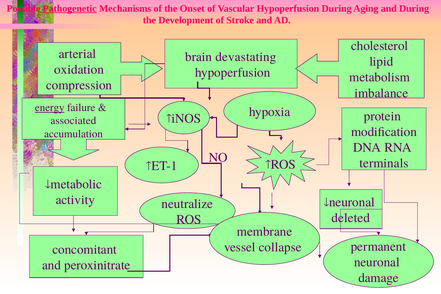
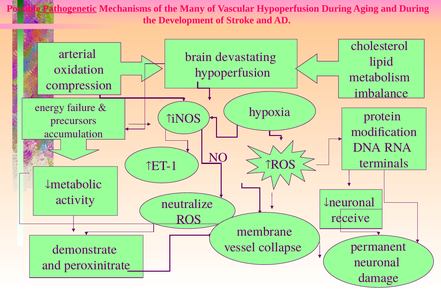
Onset: Onset -> Many (192, 8)
energy underline: present -> none (50, 108)
associated: associated -> precursors (73, 121)
deleted: deleted -> receive (351, 218)
concomitant: concomitant -> demonstrate (85, 249)
